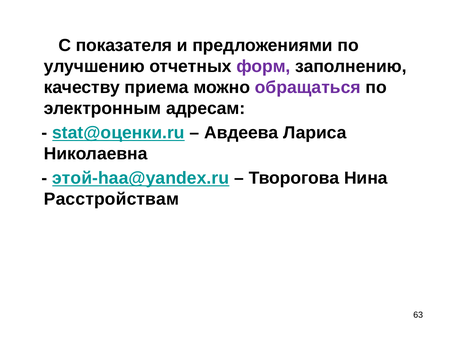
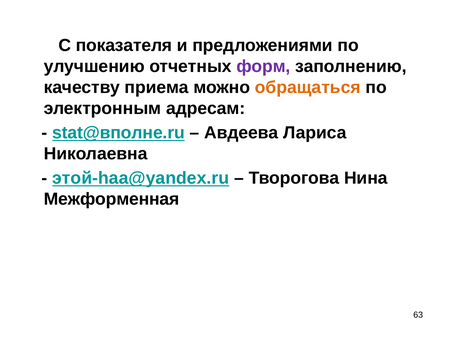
обращаться colour: purple -> orange (308, 87)
stat@оценки.ru: stat@оценки.ru -> stat@вполне.ru (118, 133)
Расстройствам: Расстройствам -> Межформенная (112, 199)
